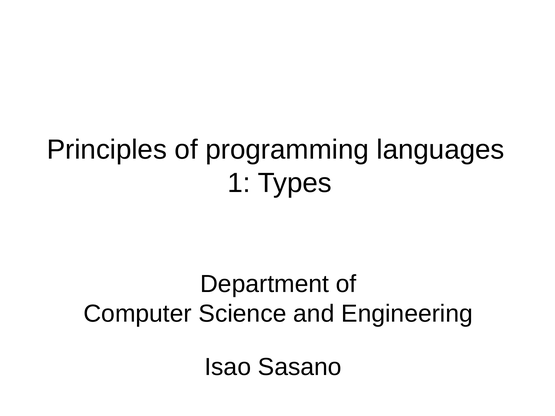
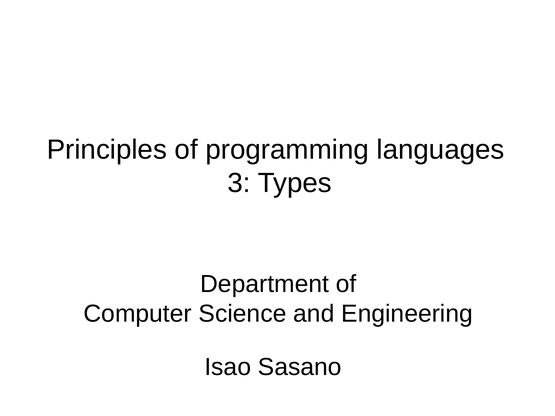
1: 1 -> 3 (239, 183)
